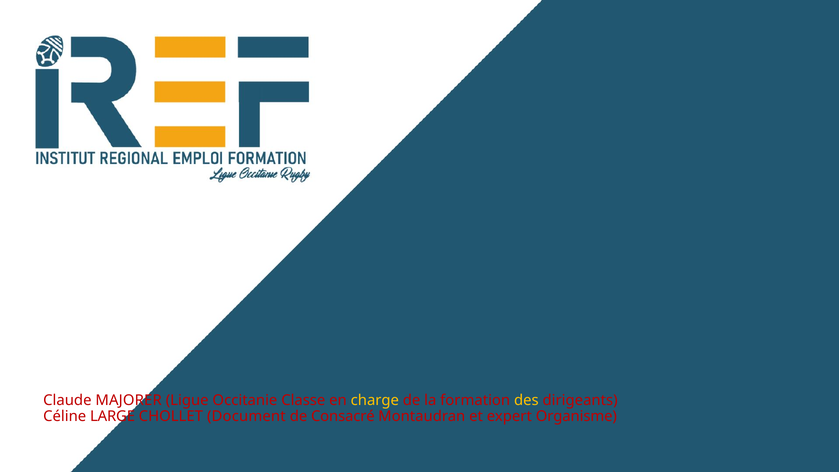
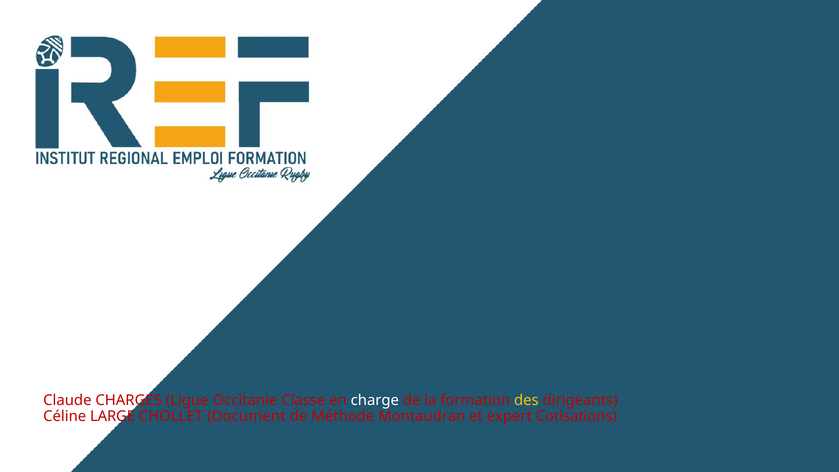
MAJORER: MAJORER -> CHARGES (129, 400)
charge colour: yellow -> white (375, 400)
Consacré: Consacré -> Méthode (343, 416)
Organisme: Organisme -> Cotisations (576, 416)
